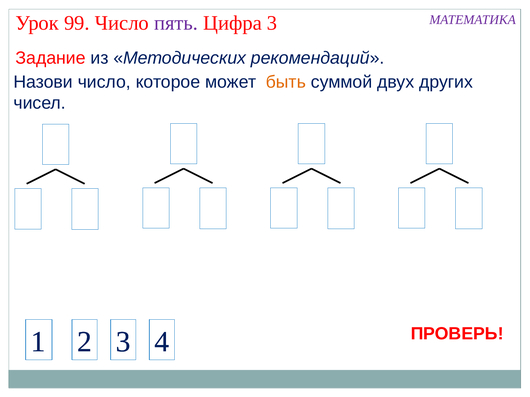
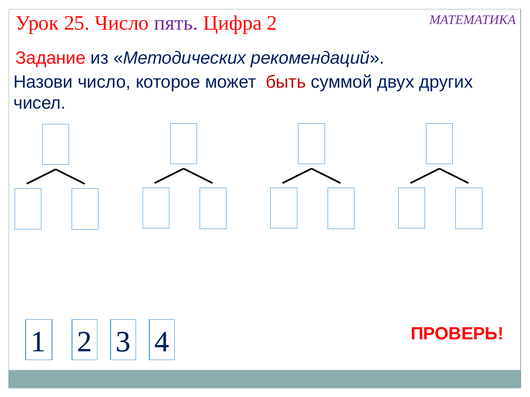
99: 99 -> 25 (77, 23)
Цифра 3: 3 -> 2 (272, 23)
быть colour: orange -> red (286, 82)
